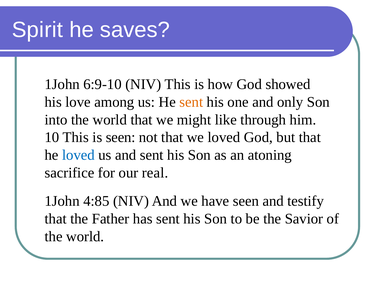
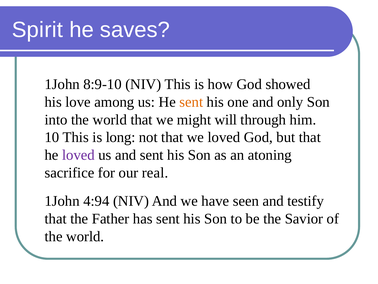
6:9-10: 6:9-10 -> 8:9-10 (102, 84)
like: like -> will (226, 119)
is seen: seen -> long (121, 137)
loved colour: blue -> purple (78, 155)
4:85: 4:85 -> 4:94 (96, 201)
